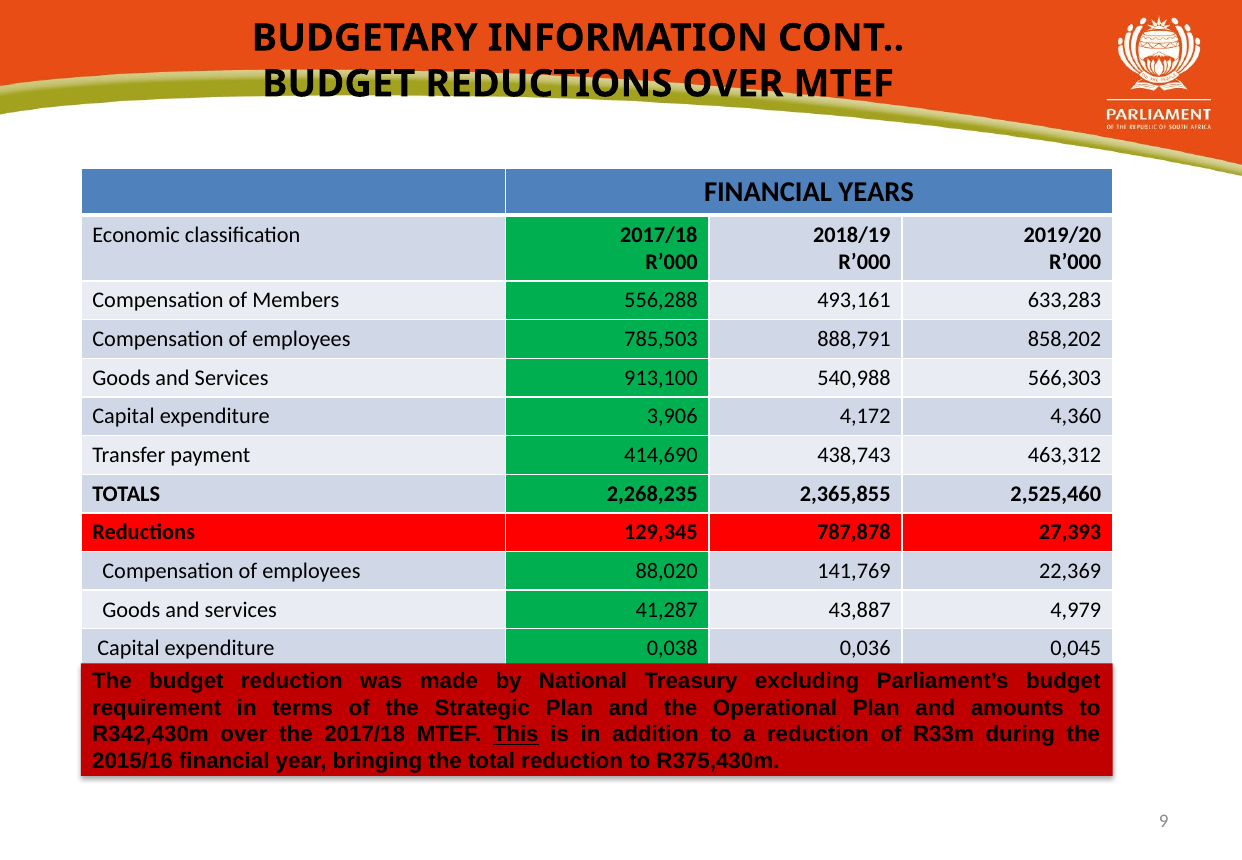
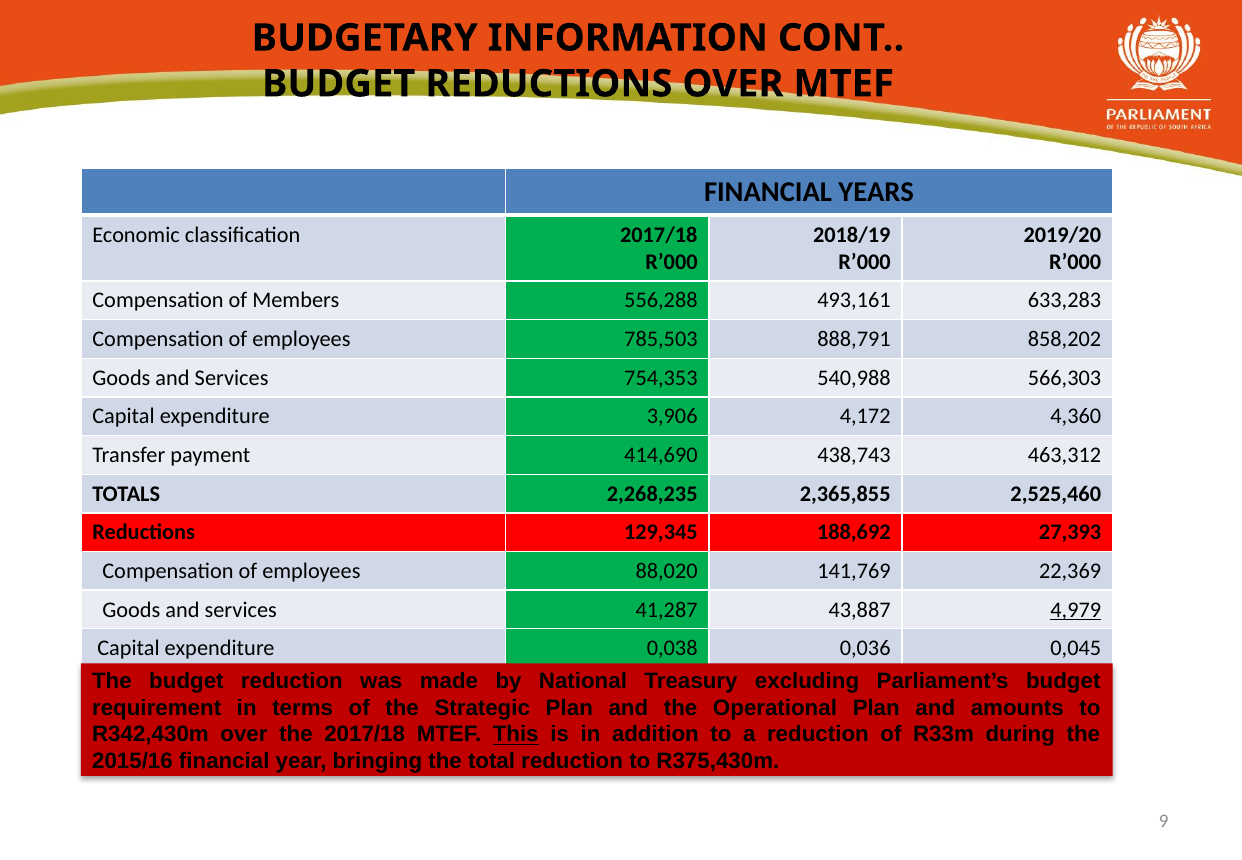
913,100: 913,100 -> 754,353 (661, 378)
787,878: 787,878 -> 188,692 (854, 532)
4,979 underline: none -> present (1076, 610)
